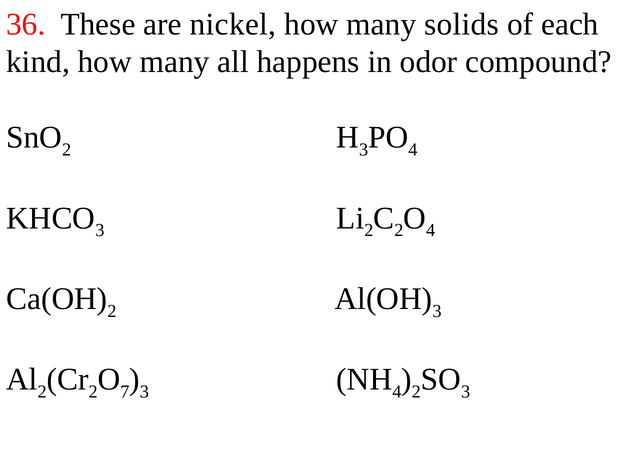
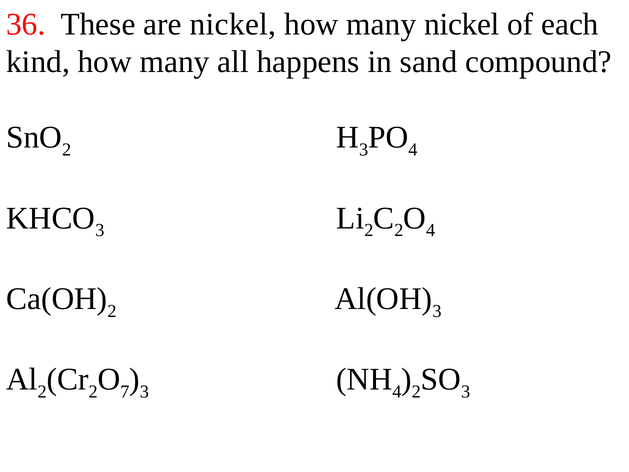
many solids: solids -> nickel (462, 24)
odor: odor -> sand (429, 62)
